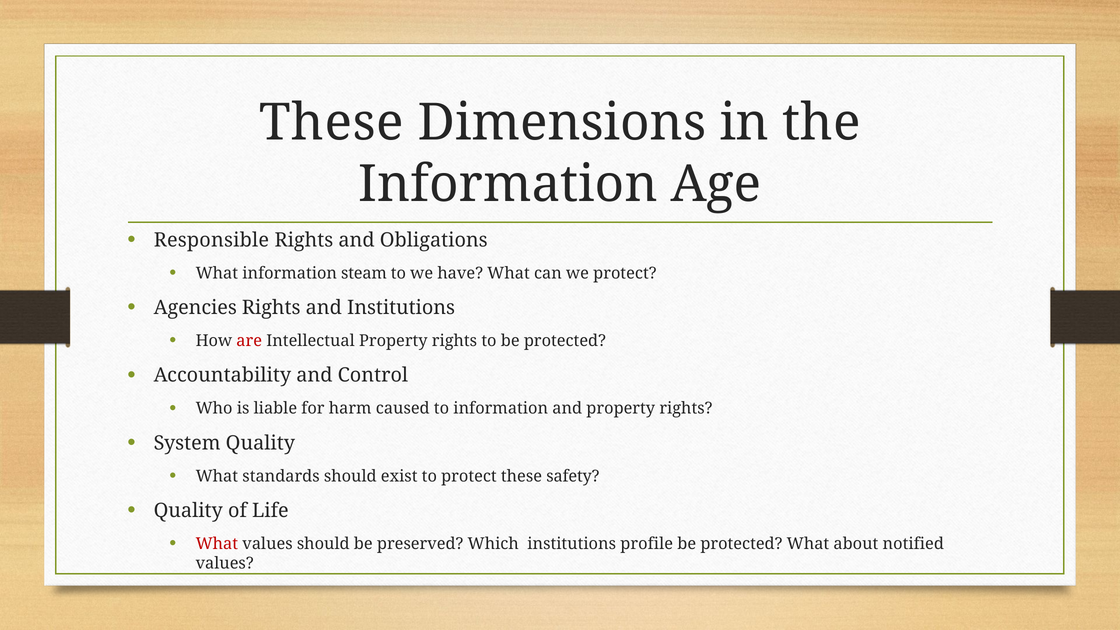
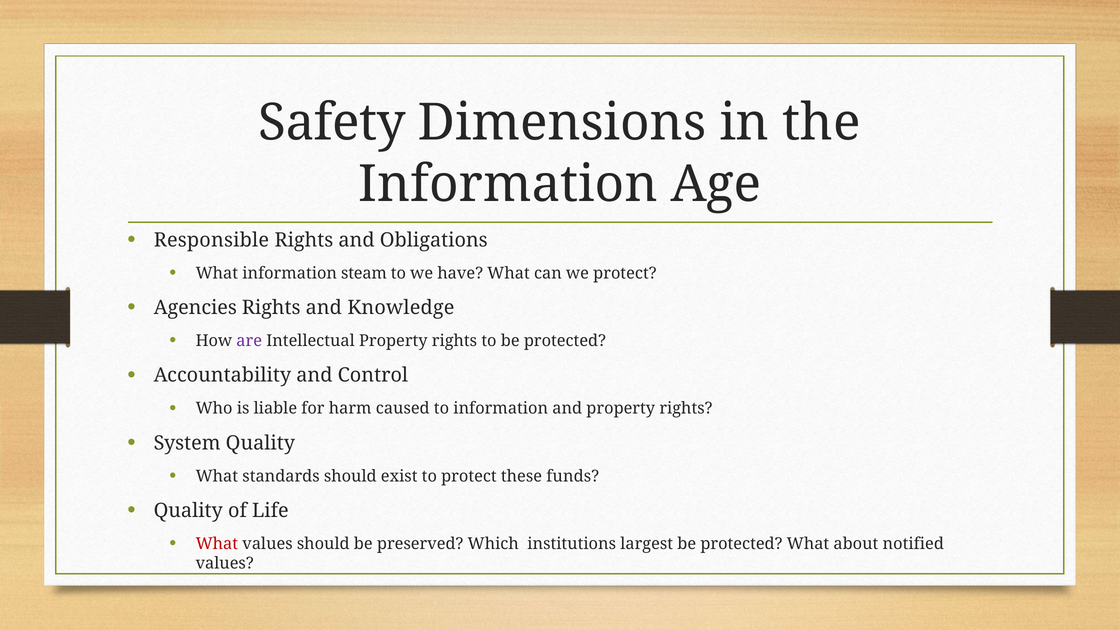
These: These -> Safety (332, 123)
and Institutions: Institutions -> Knowledge (401, 308)
are colour: red -> purple (249, 341)
safety: safety -> funds (573, 476)
profile: profile -> largest (647, 544)
